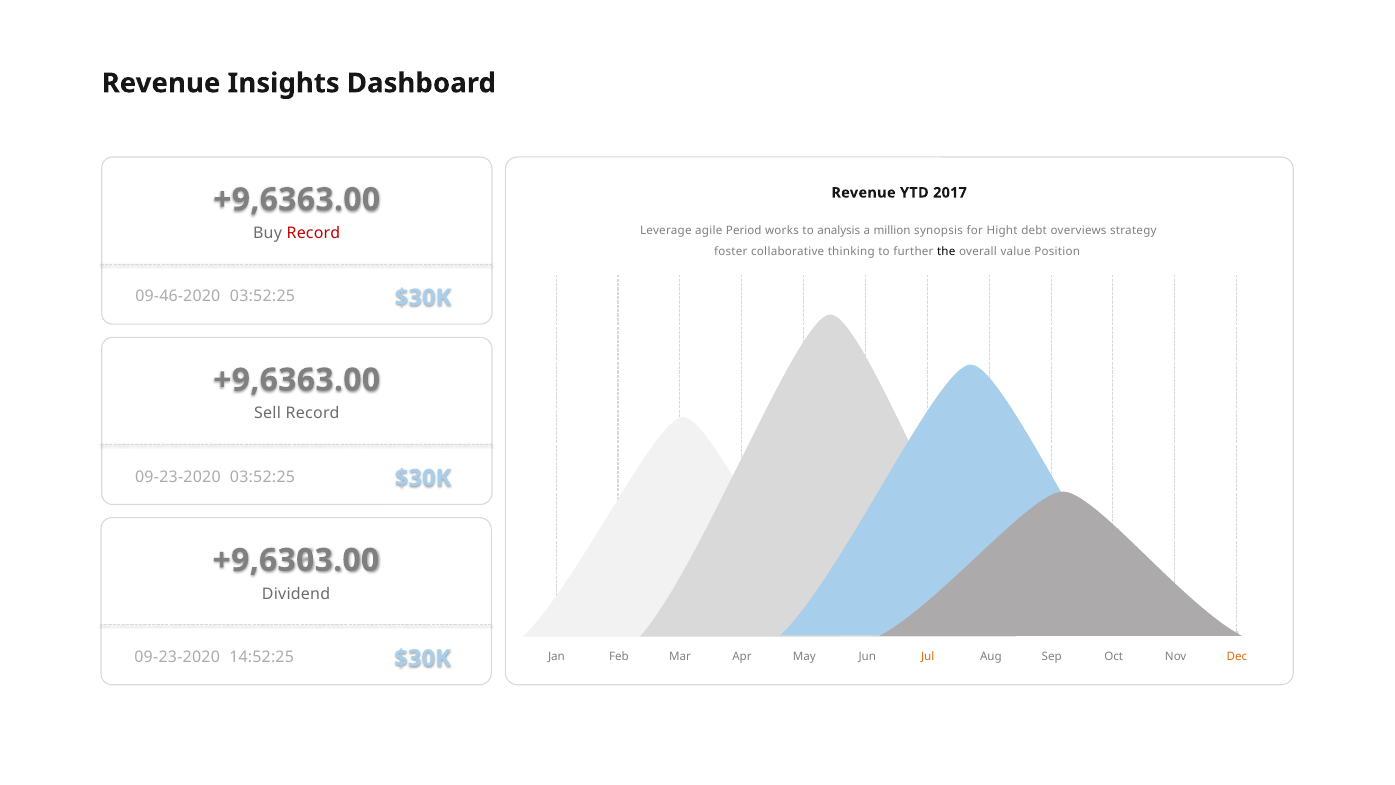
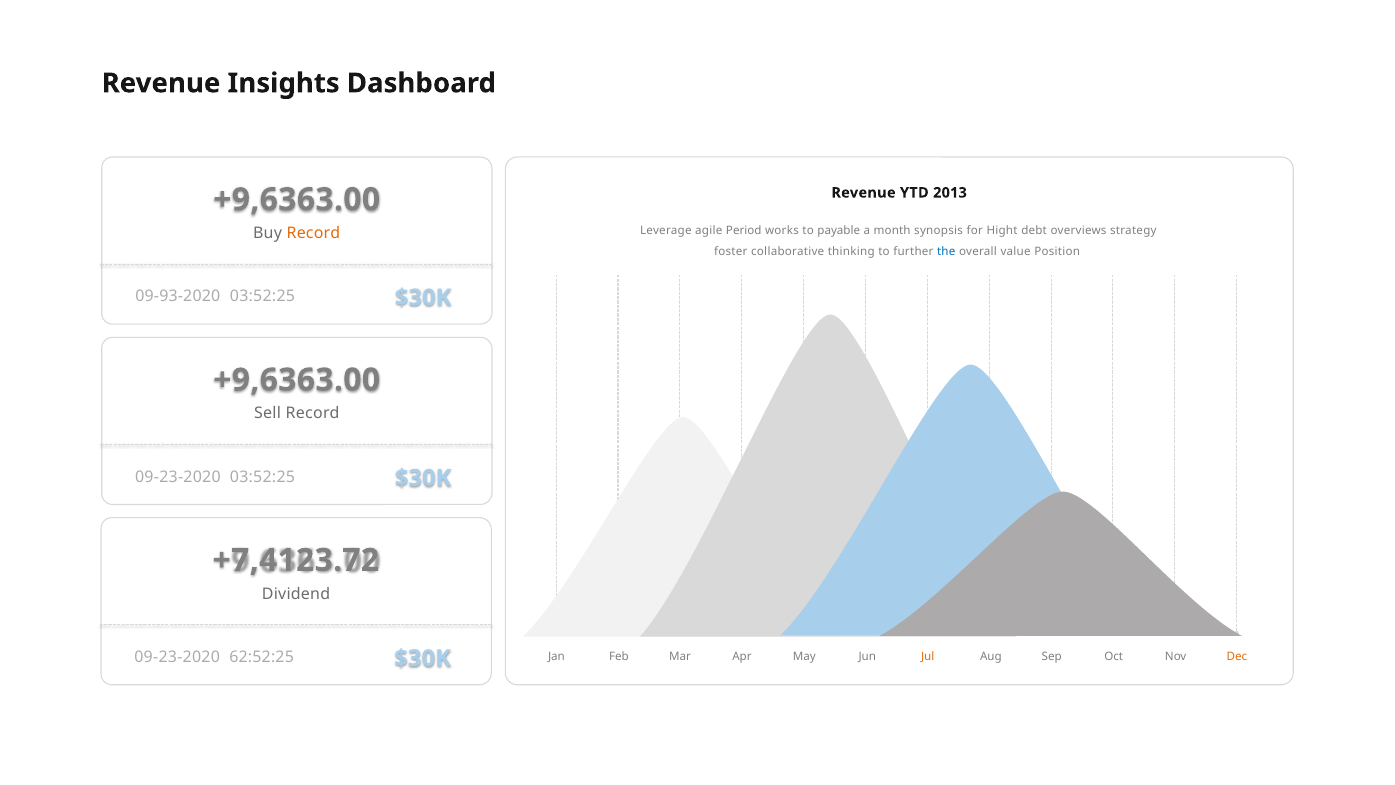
2017: 2017 -> 2013 (950, 193)
analysis: analysis -> payable (839, 231)
million: million -> month (892, 231)
Record colour: red -> orange (313, 233)
the colour: black -> blue (946, 251)
09-46-2020: 09-46-2020 -> 09-93-2020 (178, 296)
+9,6303.00: +9,6303.00 -> +7,4123.72 (296, 560)
14:52:25: 14:52:25 -> 62:52:25 (262, 657)
